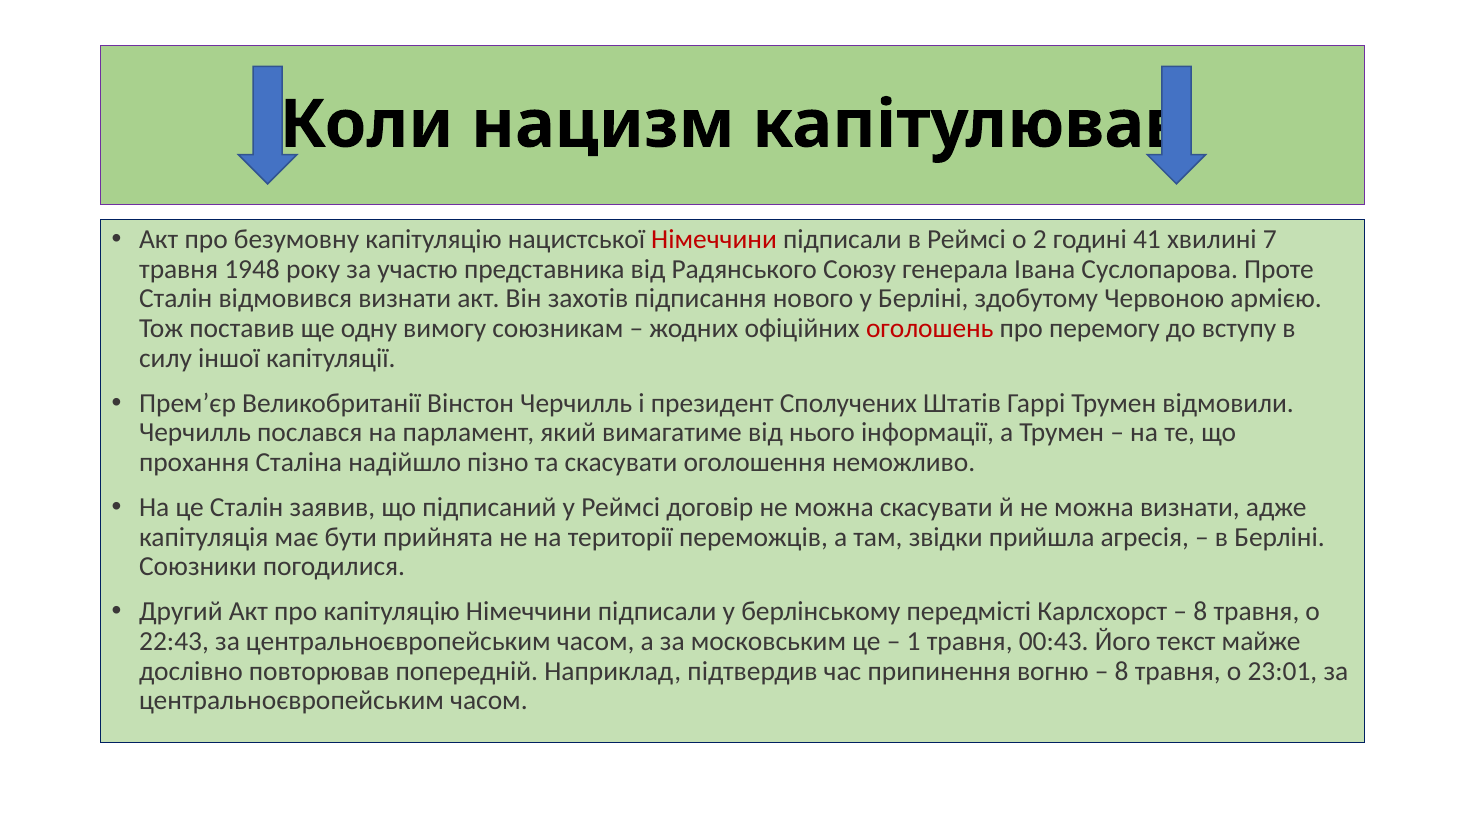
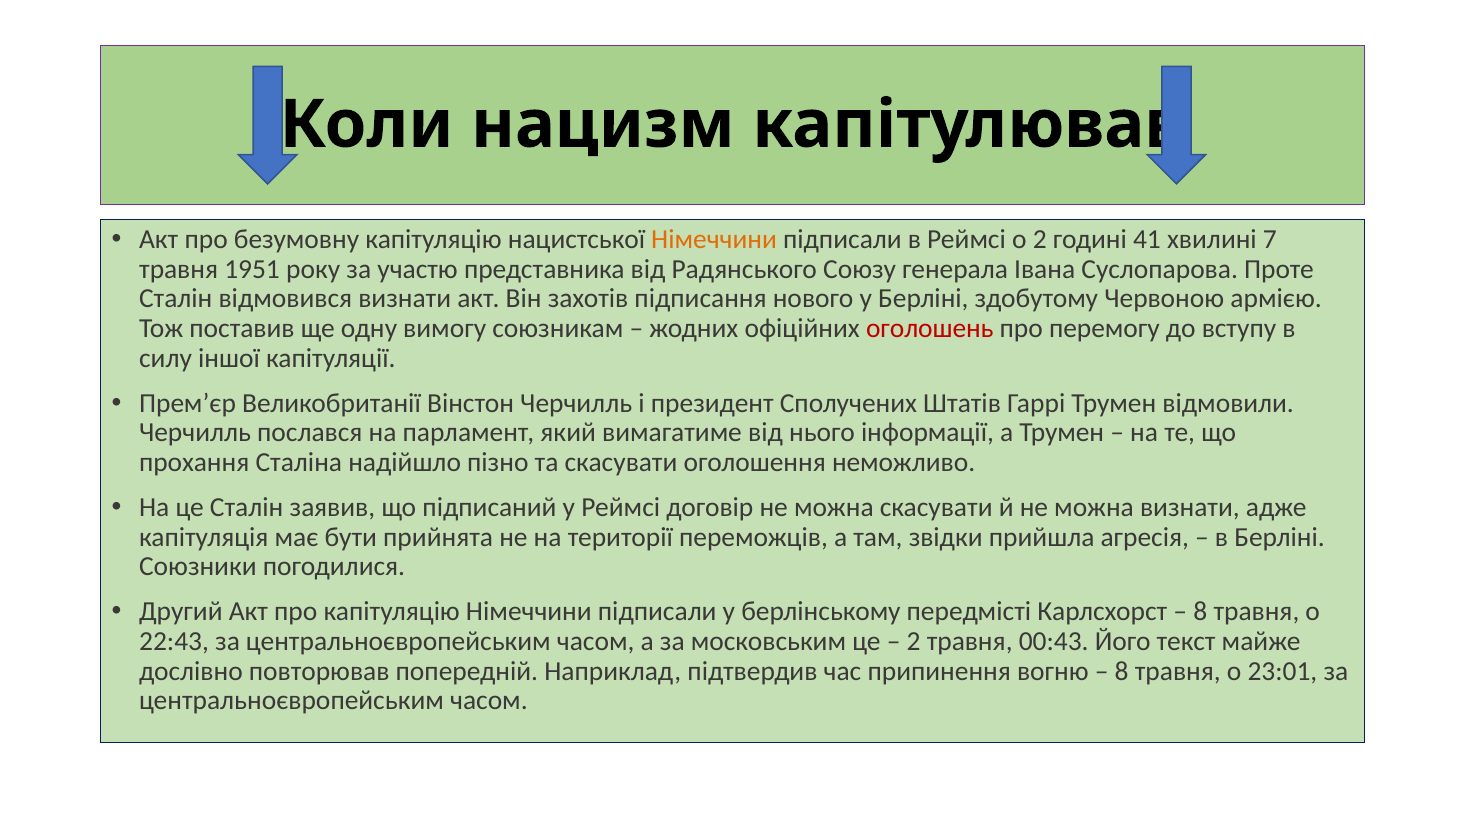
Німеччини colour: red -> orange (714, 240)
1948: 1948 -> 1951 (252, 269)
1: 1 -> 2 (914, 641)
